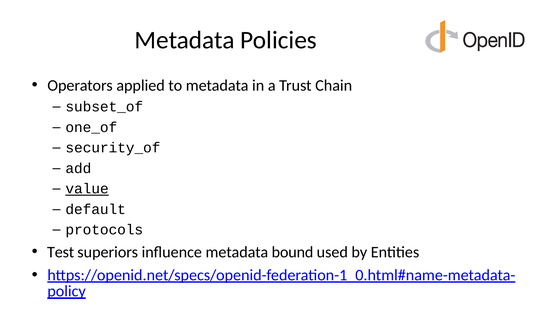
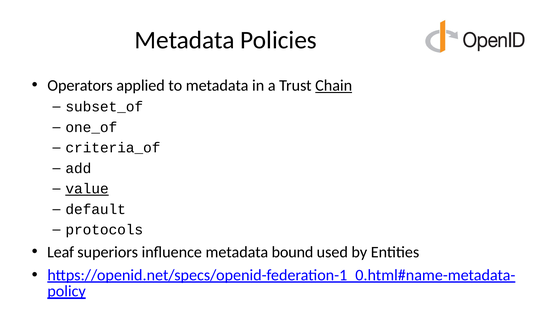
Chain underline: none -> present (334, 85)
security_of: security_of -> criteria_of (113, 148)
Test: Test -> Leaf (61, 252)
